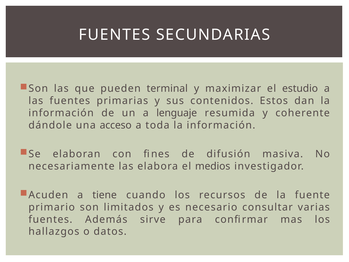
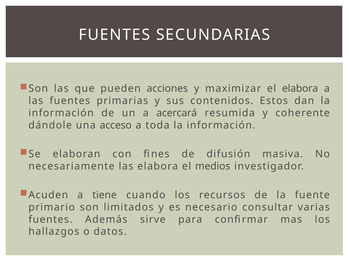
terminal: terminal -> acciones (167, 89)
el estudio: estudio -> elabora (300, 89)
lenguaje: lenguaje -> acercará (177, 113)
